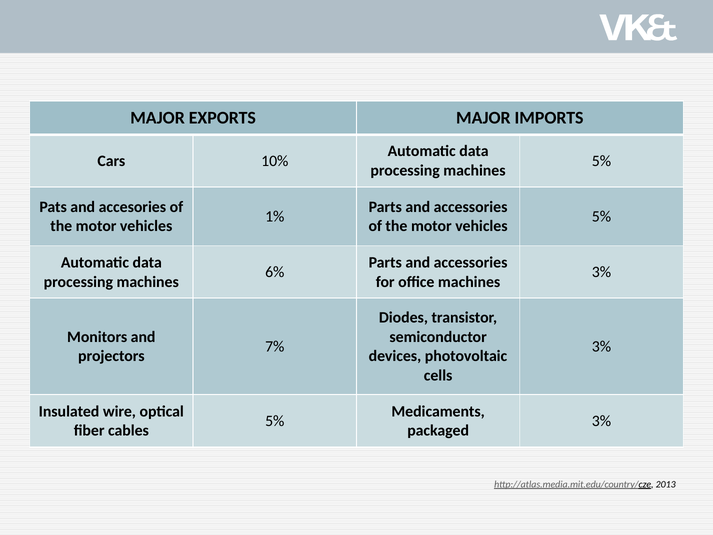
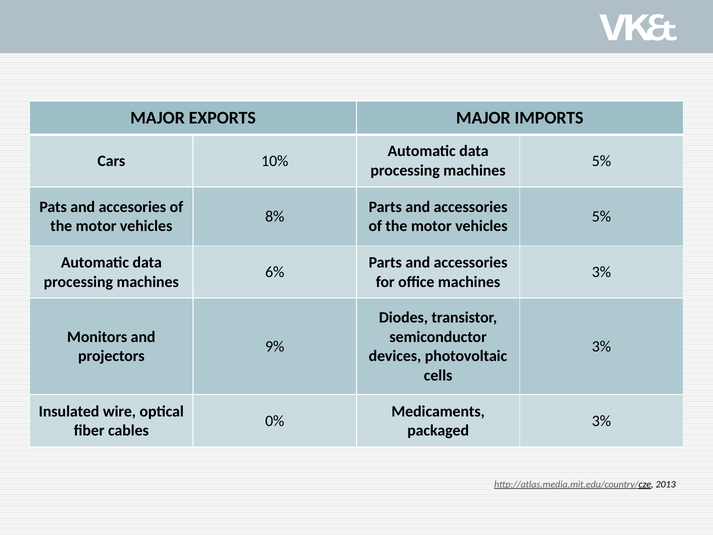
1%: 1% -> 8% (275, 216)
7%: 7% -> 9% (275, 346)
5%: 5% -> 0% (275, 421)
